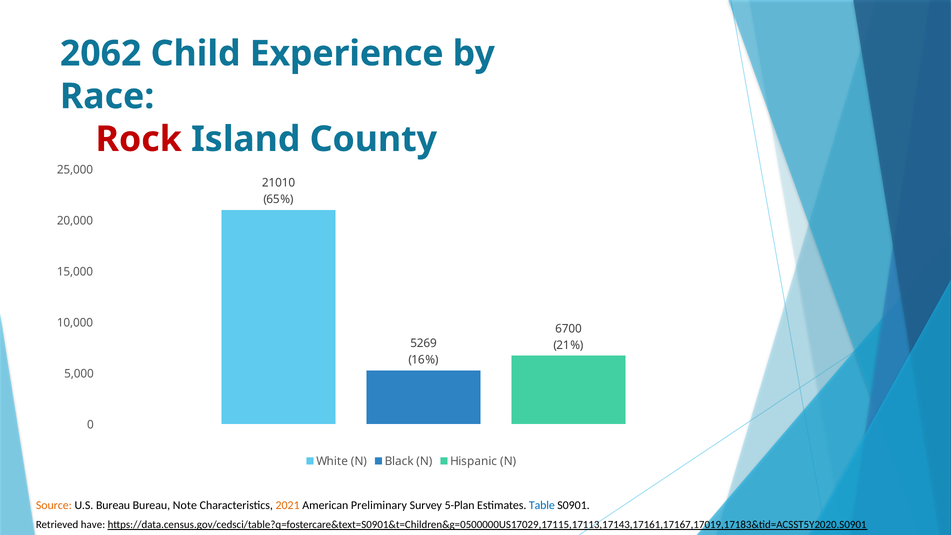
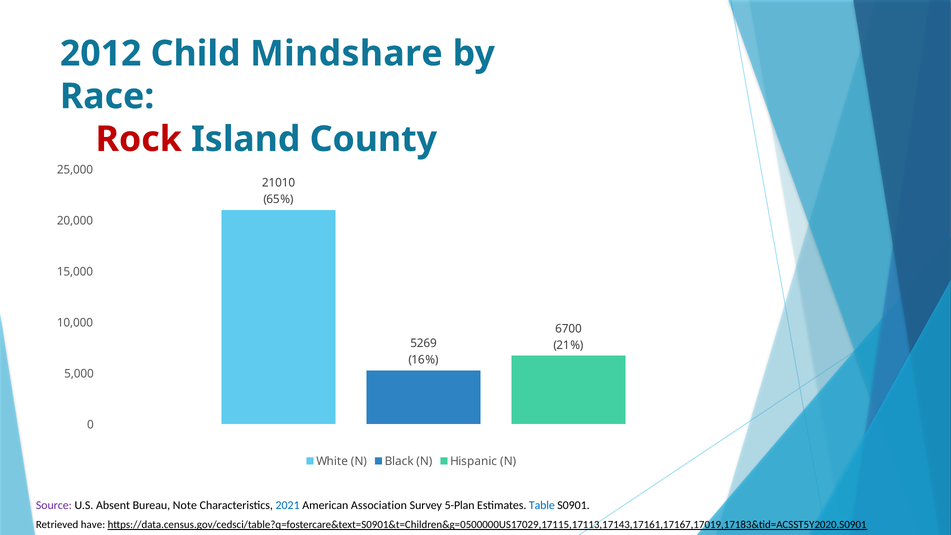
2062: 2062 -> 2012 (101, 54)
Experience: Experience -> Mindshare (346, 54)
Source colour: orange -> purple (54, 505)
U.S Bureau: Bureau -> Absent (113, 505)
2021 colour: orange -> blue (288, 505)
Preliminary: Preliminary -> Association (379, 505)
